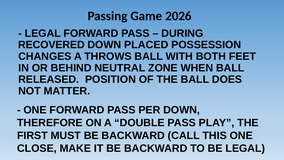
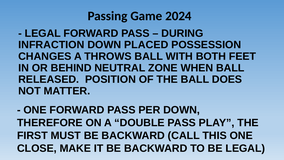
2026: 2026 -> 2024 (178, 16)
RECOVERED: RECOVERED -> INFRACTION (51, 45)
